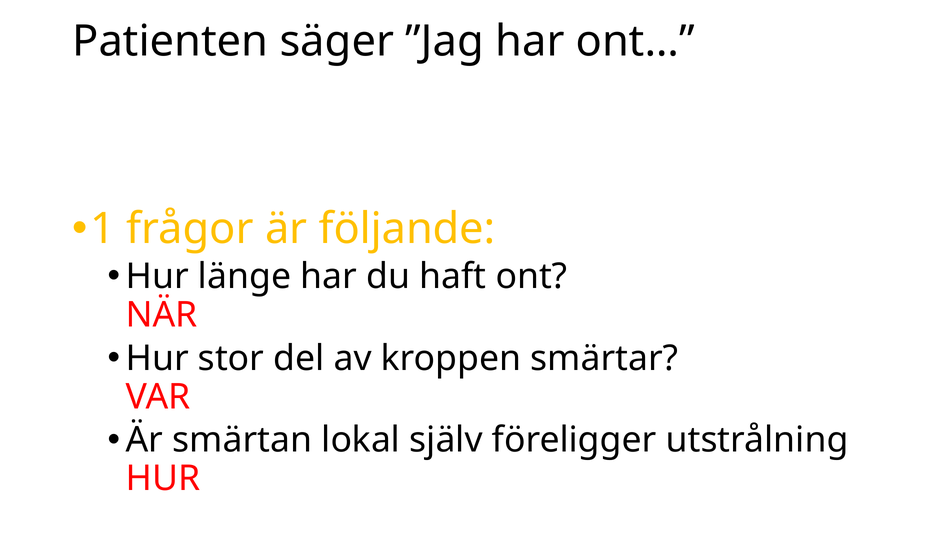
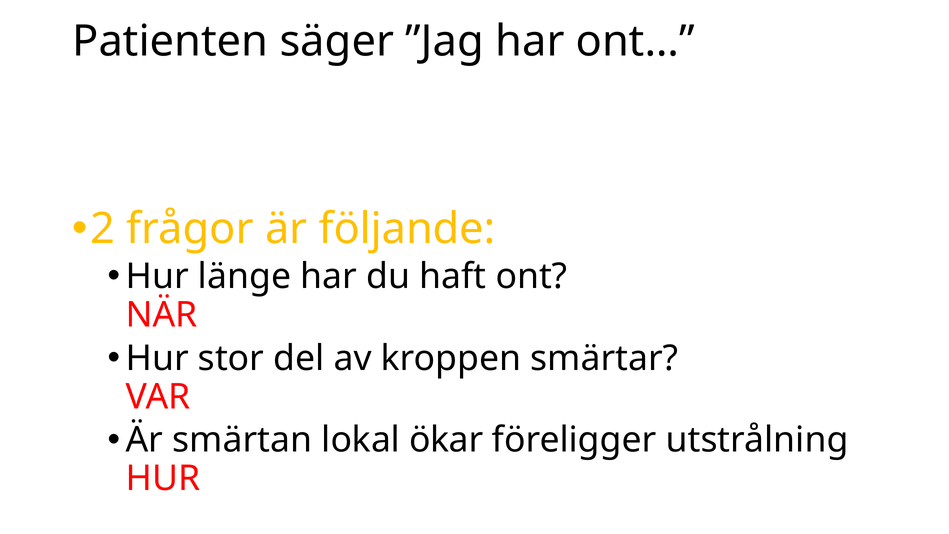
1: 1 -> 2 (103, 229)
själv: själv -> ökar (446, 440)
